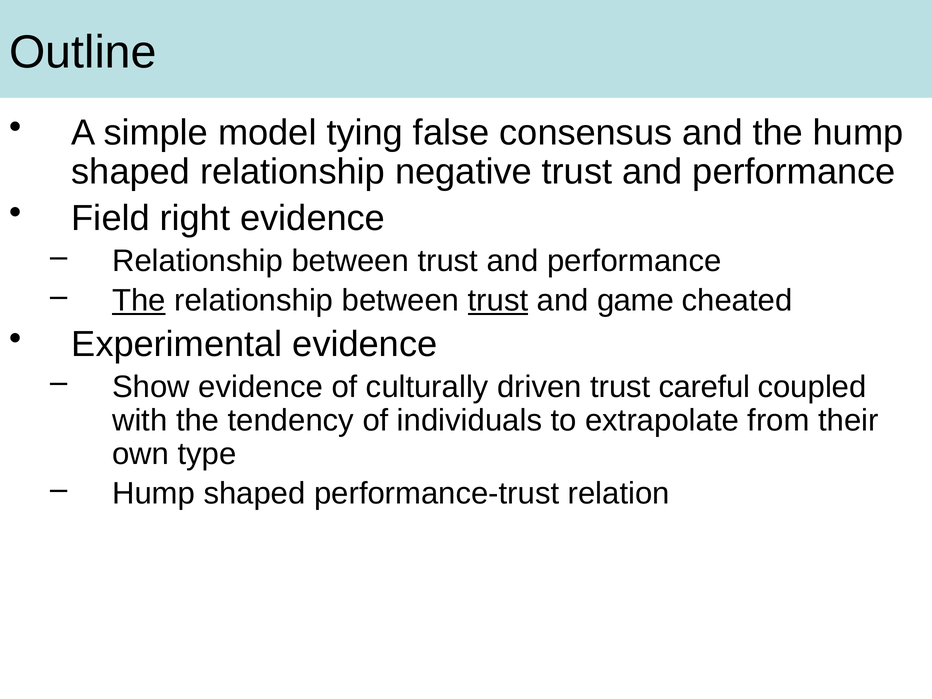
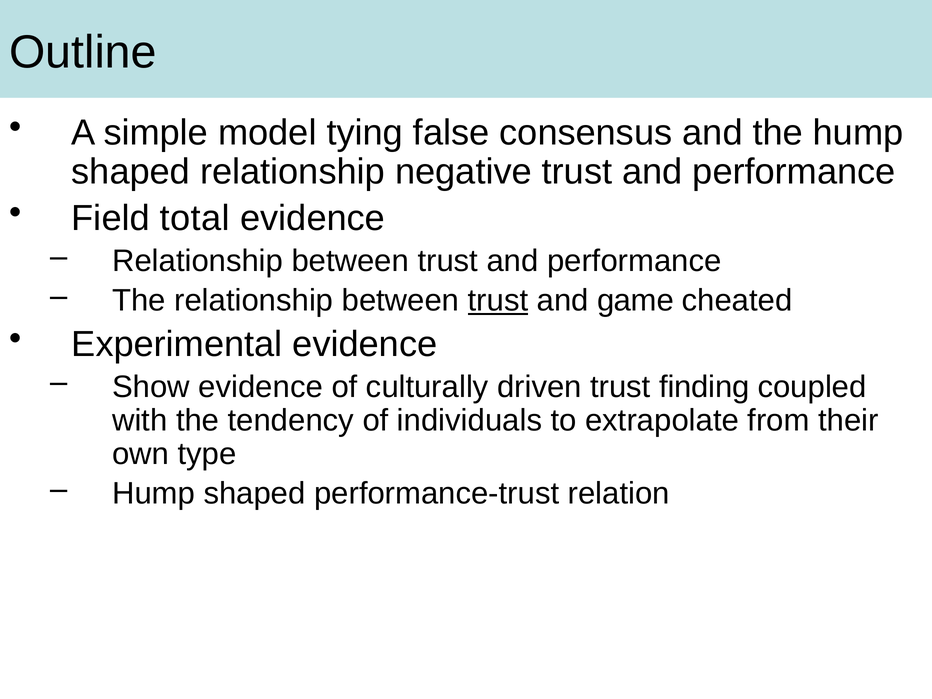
right: right -> total (195, 218)
The underline: present -> none (139, 301)
careful: careful -> finding (704, 387)
